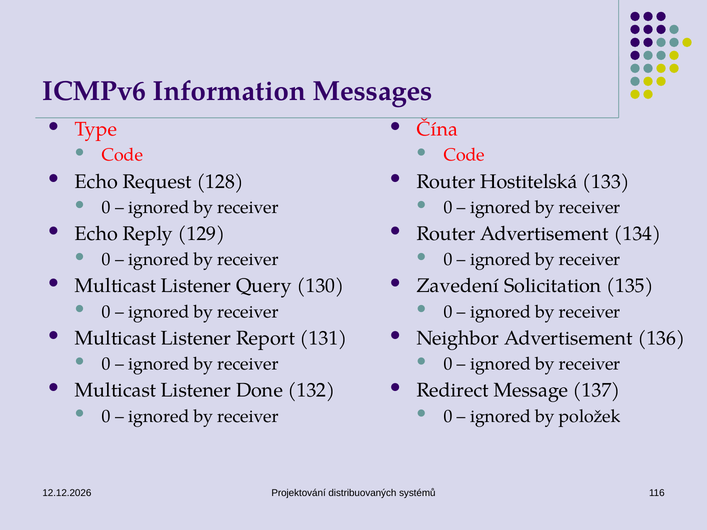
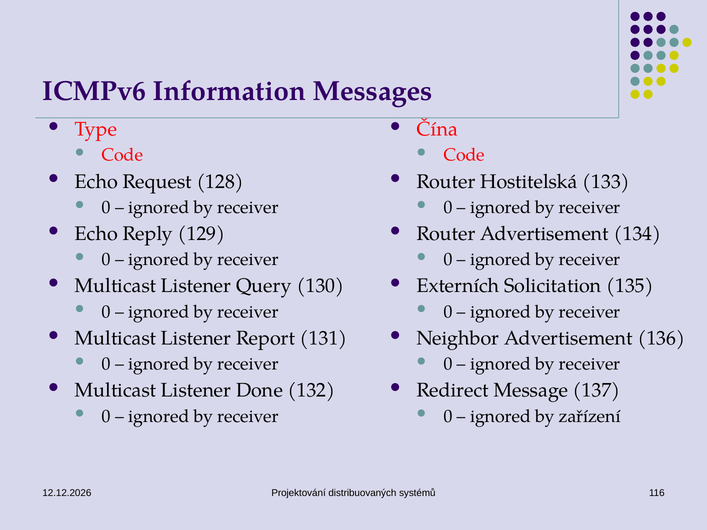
Zavedení: Zavedení -> Externích (458, 286)
položek: položek -> zařízení (590, 416)
